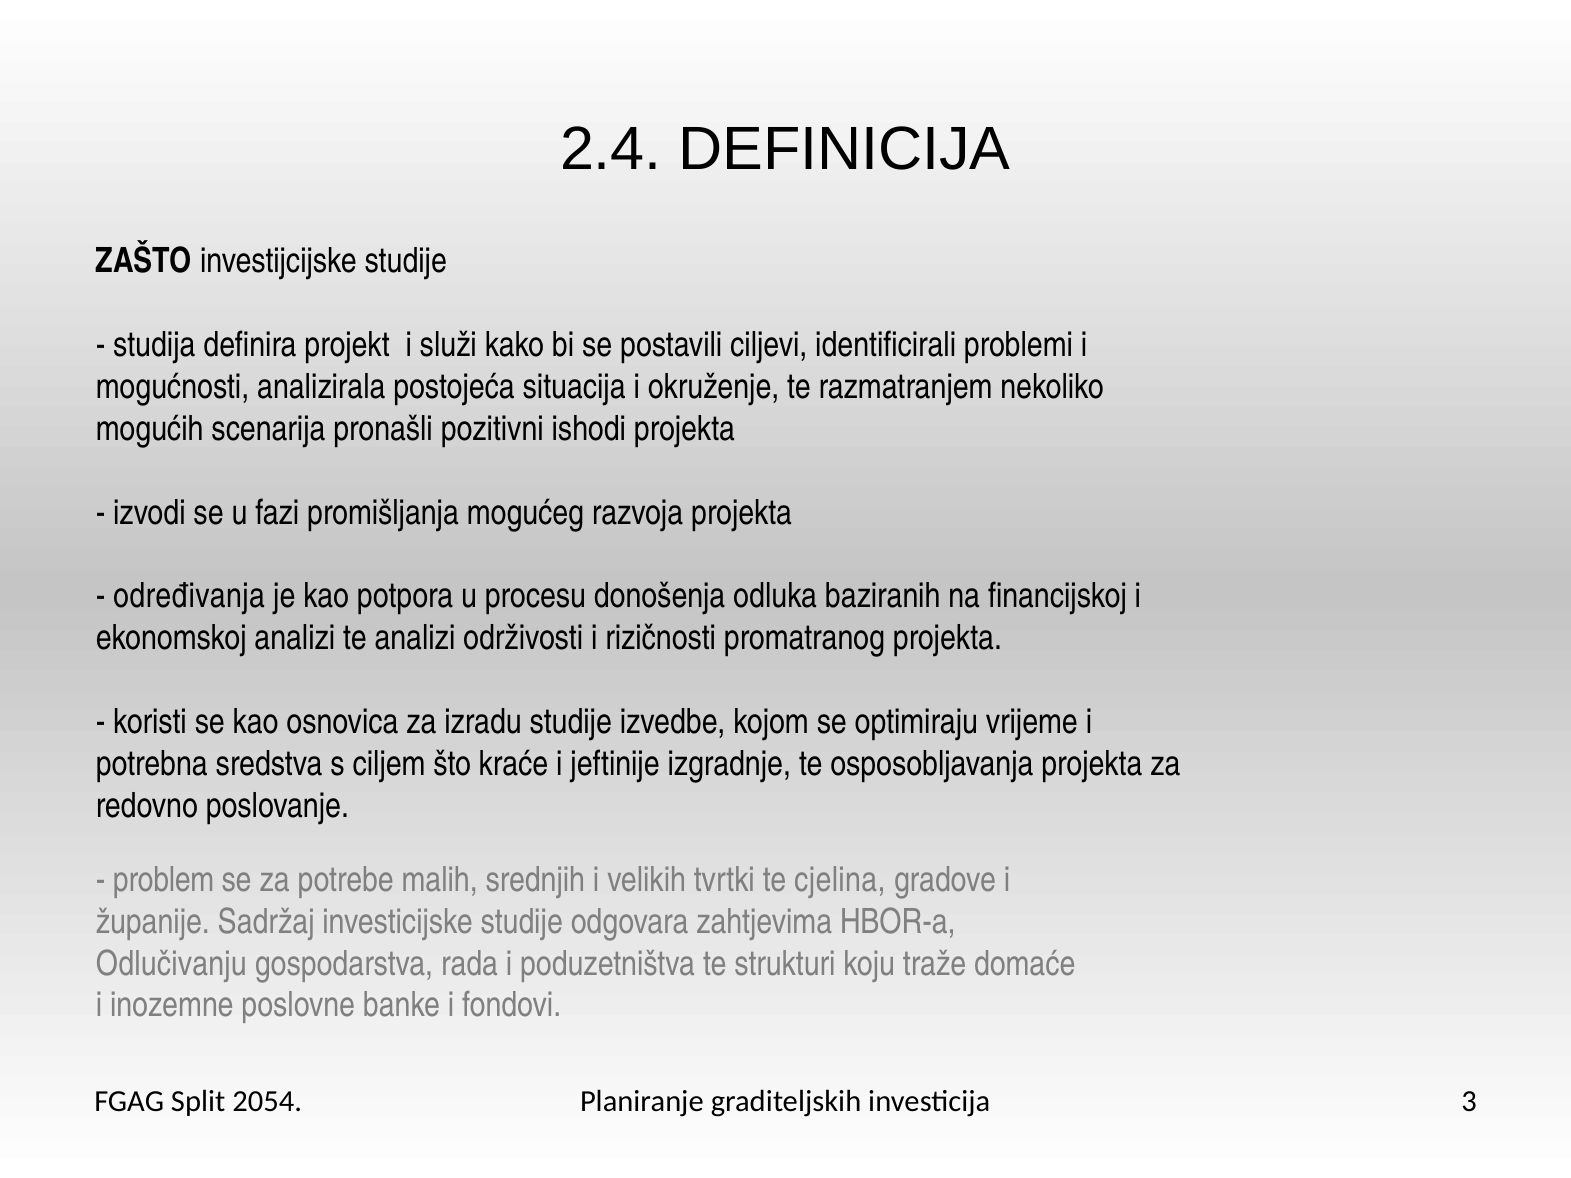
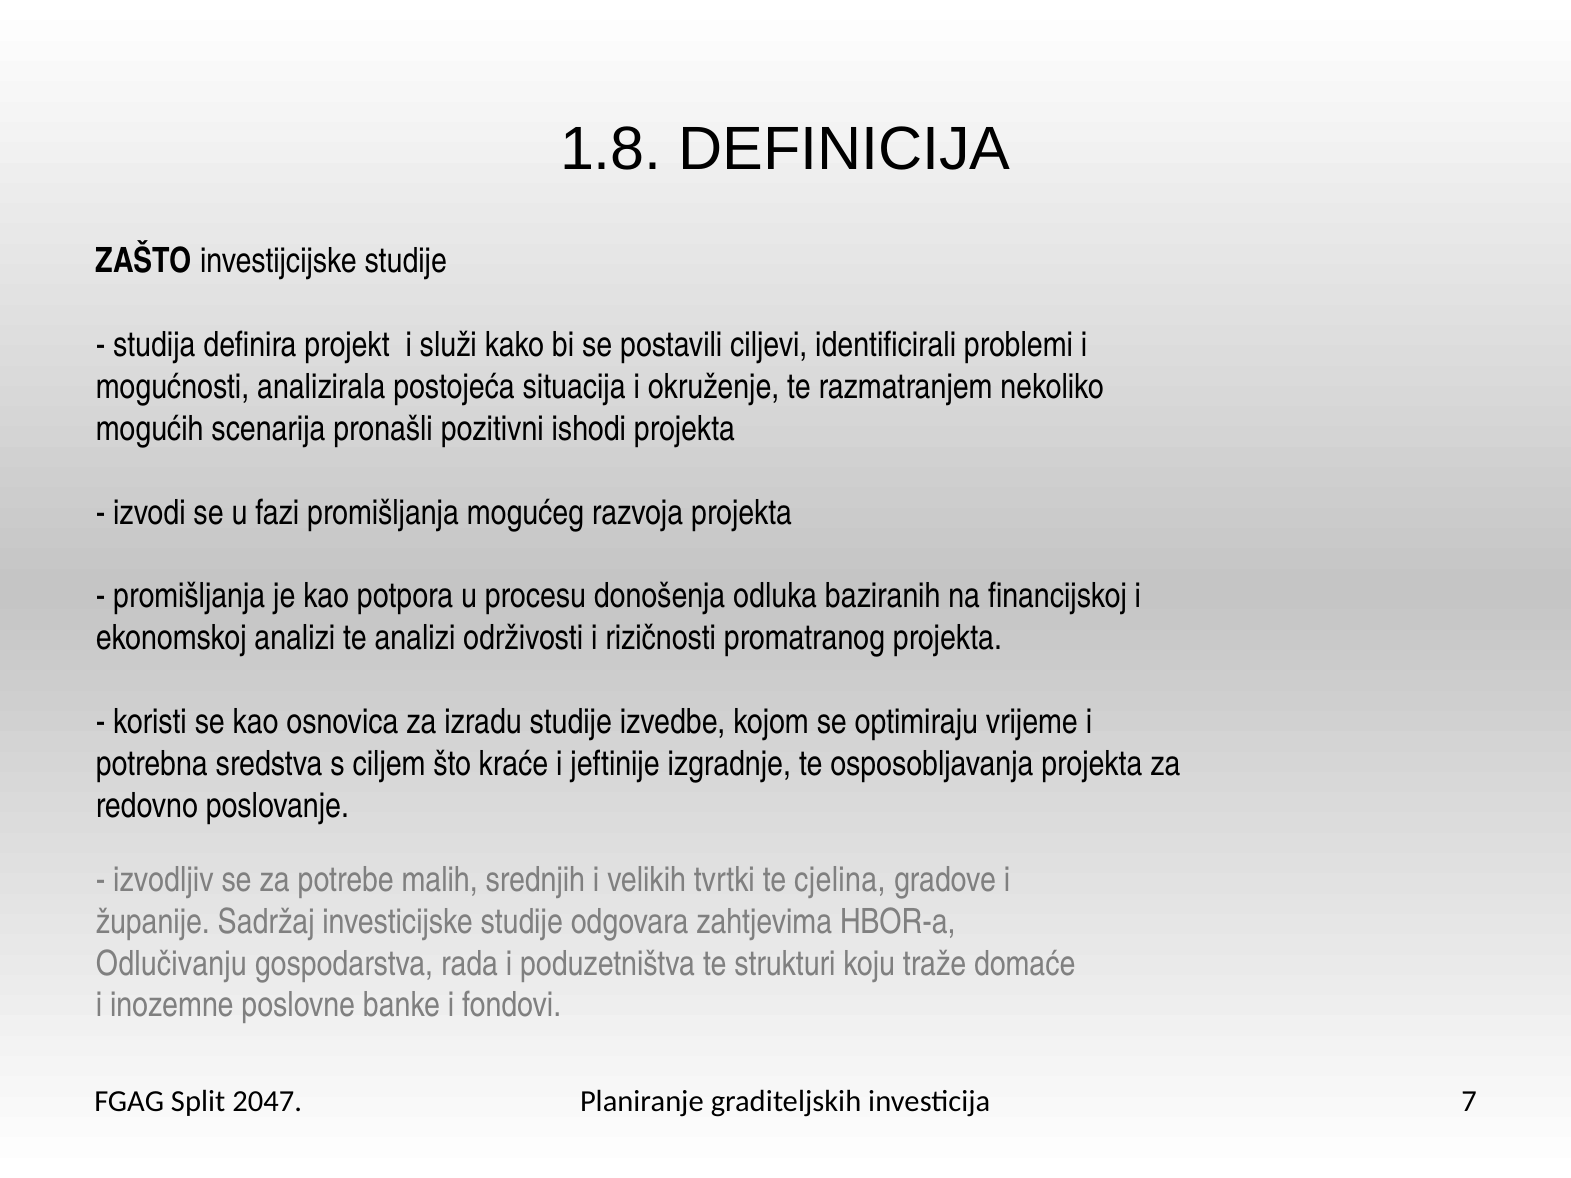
2.4: 2.4 -> 1.8 (611, 150)
određivanja: određivanja -> promišljanja (189, 596)
problem: problem -> izvodljiv (163, 880)
2054: 2054 -> 2047 (267, 1101)
3: 3 -> 7 (1469, 1101)
